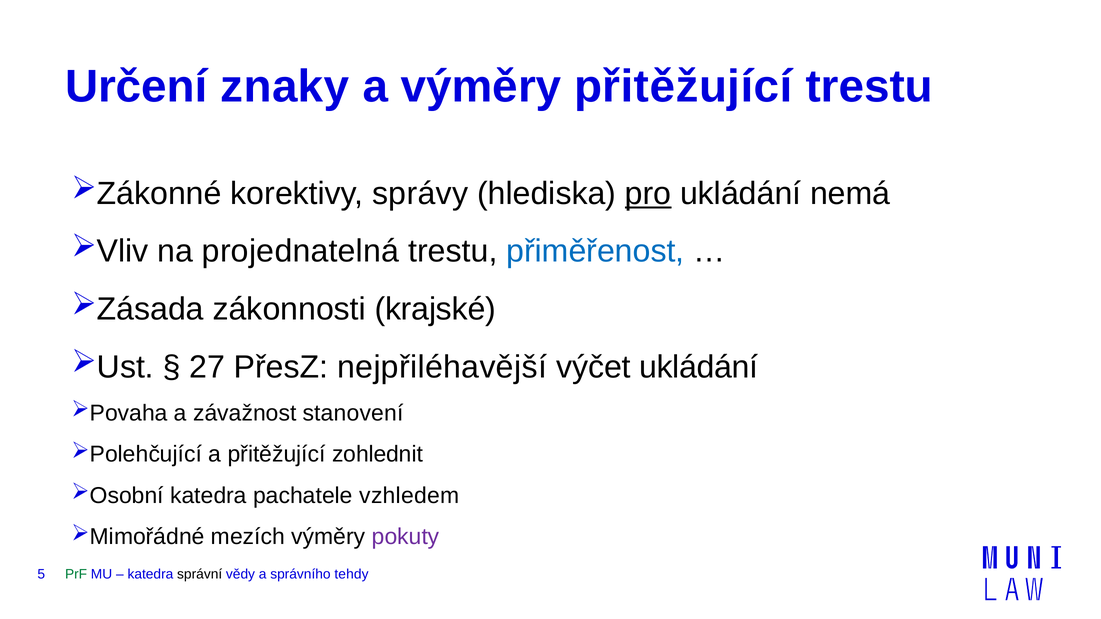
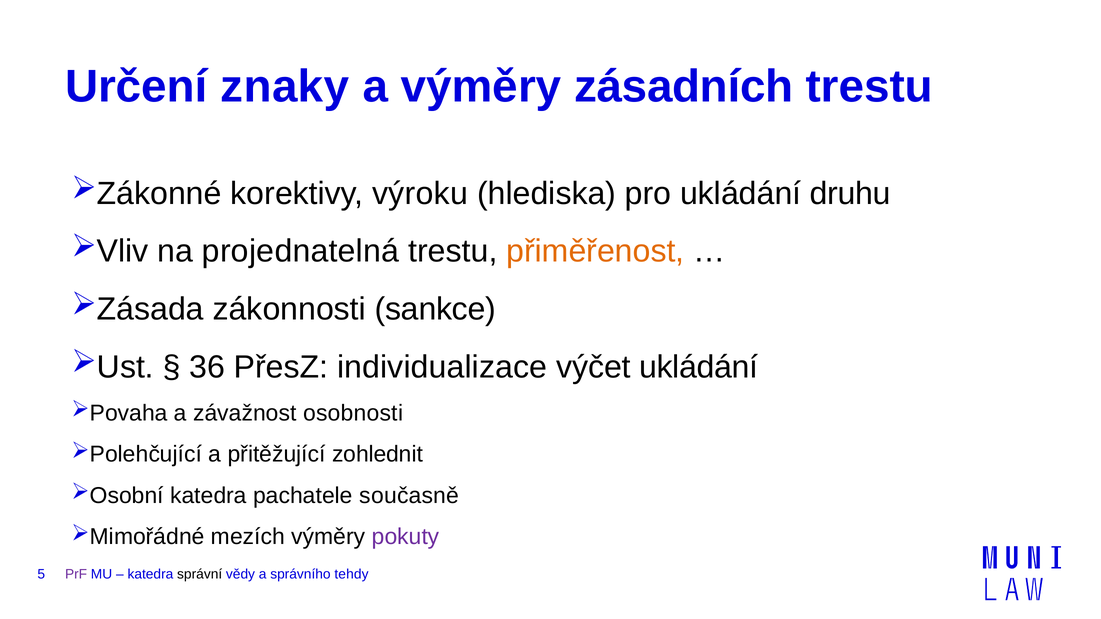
výměry přitěžující: přitěžující -> zásadních (684, 87)
správy: správy -> výroku (420, 194)
pro underline: present -> none (648, 194)
nemá: nemá -> druhu (850, 194)
přiměřenost colour: blue -> orange (595, 251)
krajské: krajské -> sankce (435, 309)
27: 27 -> 36 (207, 367)
nejpřiléhavější: nejpřiléhavější -> individualizace (442, 367)
stanovení: stanovení -> osobnosti (353, 413)
vzhledem: vzhledem -> současně (409, 496)
PrF colour: green -> purple (76, 575)
